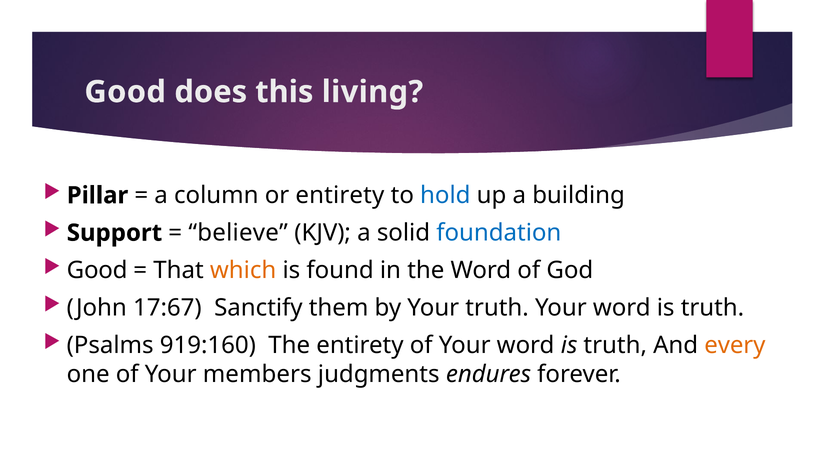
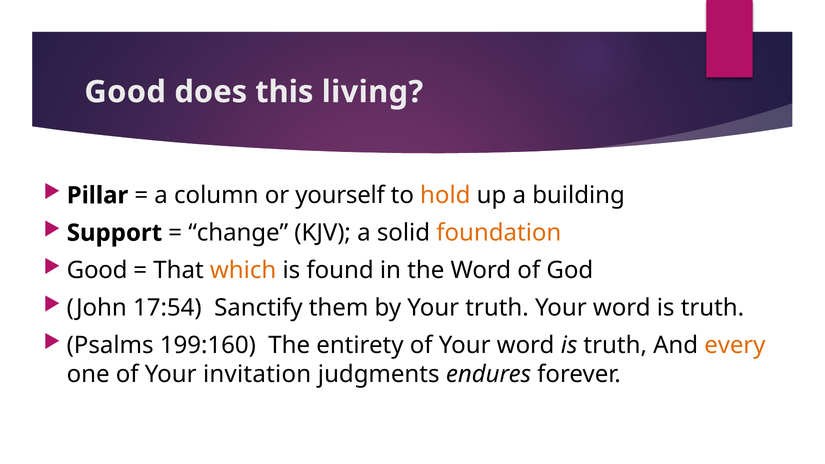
or entirety: entirety -> yourself (340, 195)
hold colour: blue -> orange (445, 195)
believe: believe -> change (238, 233)
foundation colour: blue -> orange (499, 233)
17:67: 17:67 -> 17:54 (167, 308)
919:160: 919:160 -> 199:160 (208, 345)
members: members -> invitation (257, 374)
